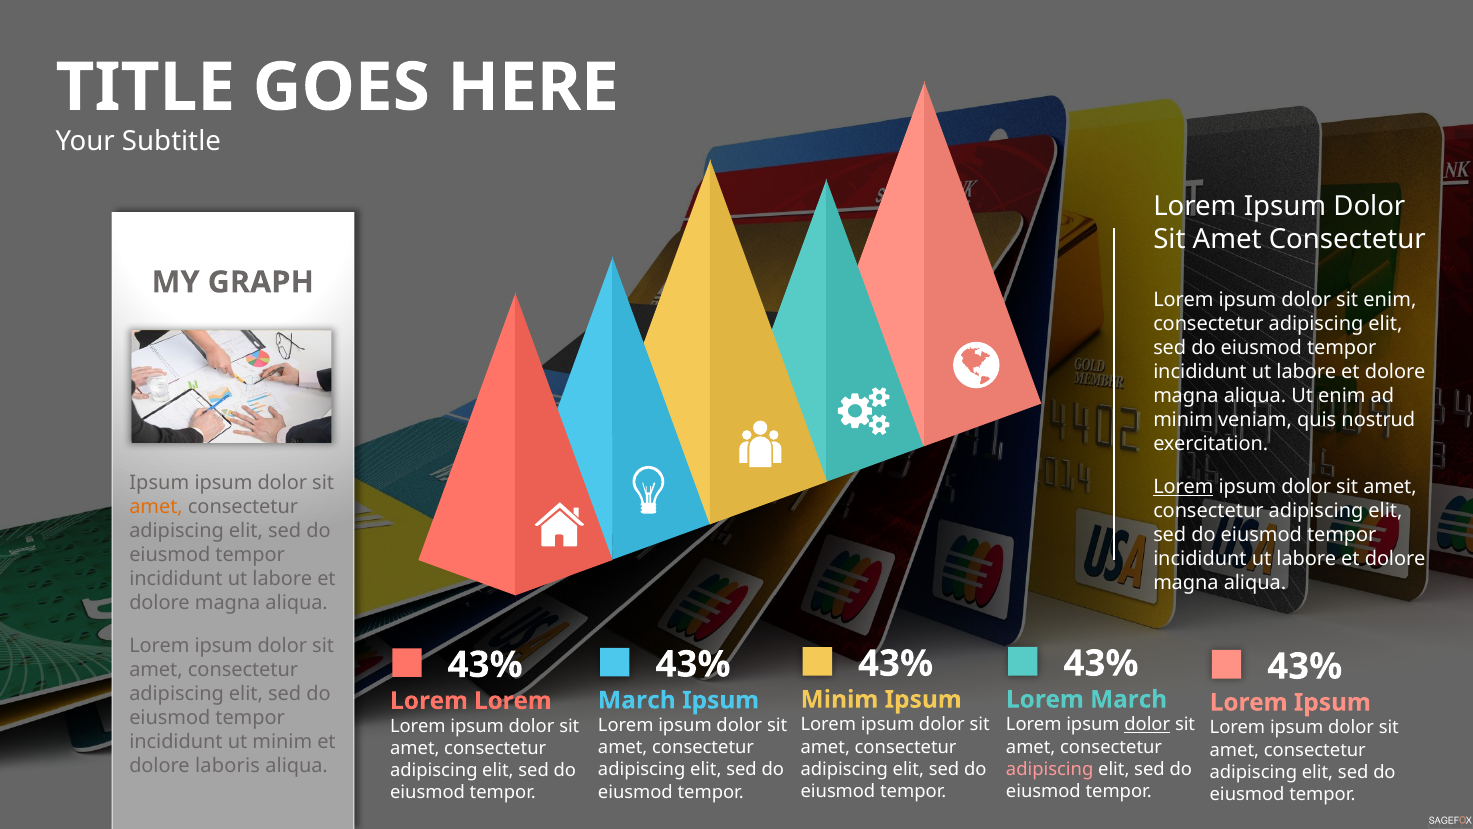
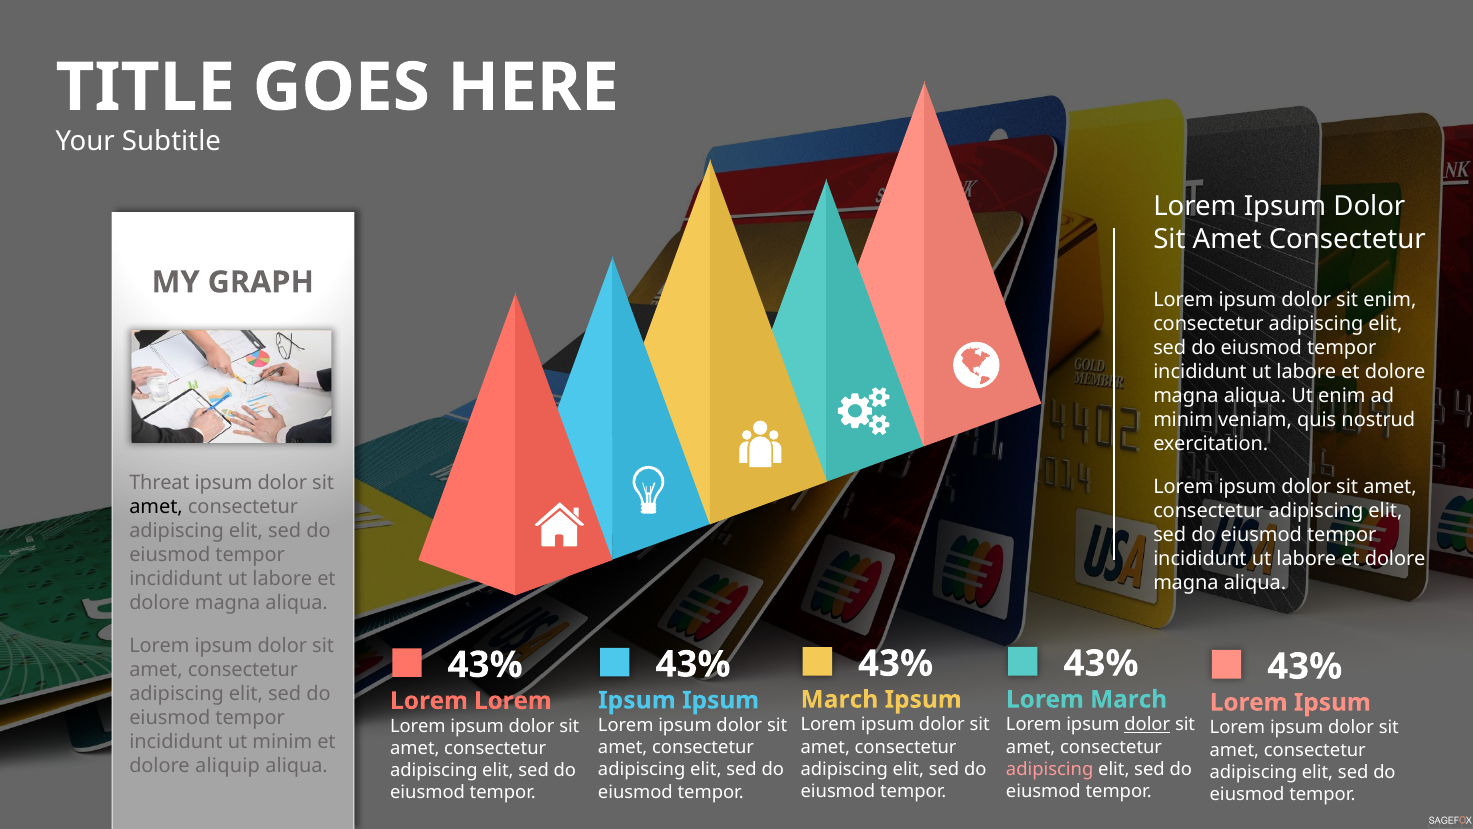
Ipsum: Ipsum -> Threat (159, 483)
Lorem underline: present -> none (1183, 486)
amet colour: orange -> black (156, 507)
Minim: Minim -> March (839, 699)
March: March -> Ipsum (637, 700)
laboris: laboris -> aliquip (228, 765)
